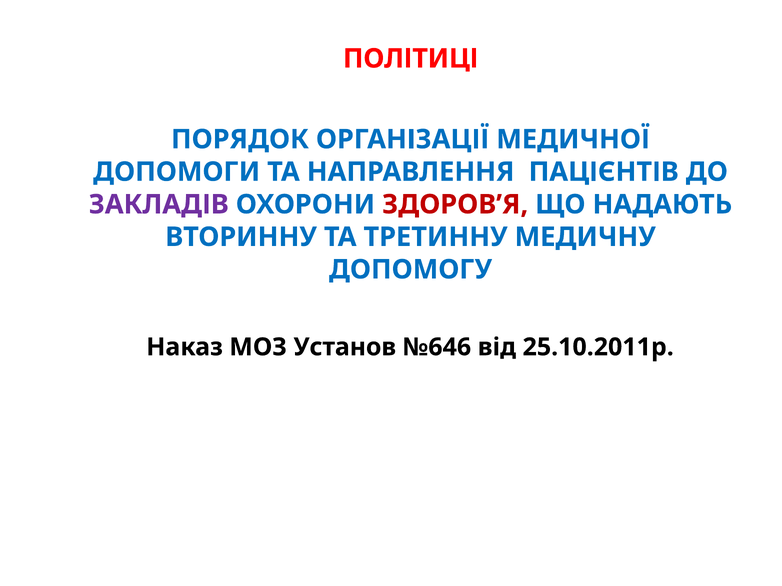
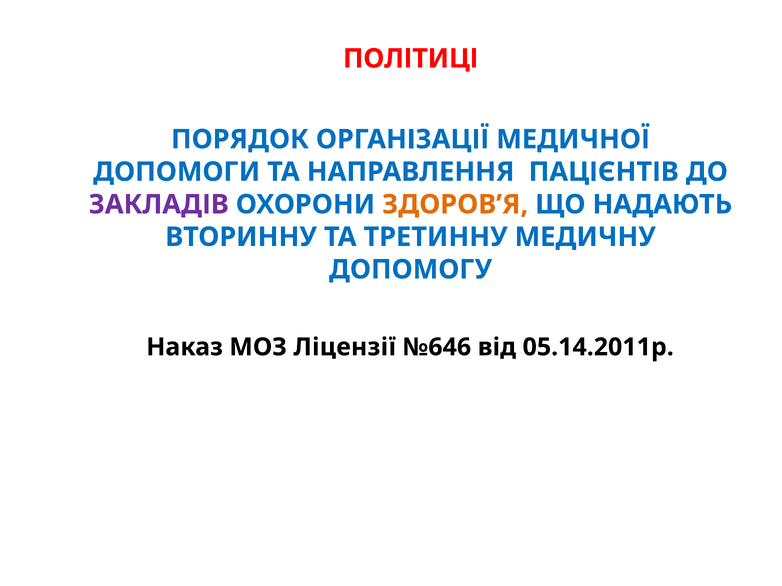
ЗДОРОВ’Я colour: red -> orange (455, 205)
Установ: Установ -> Ліцензії (345, 347)
25.10.2011р: 25.10.2011р -> 05.14.2011р (598, 347)
